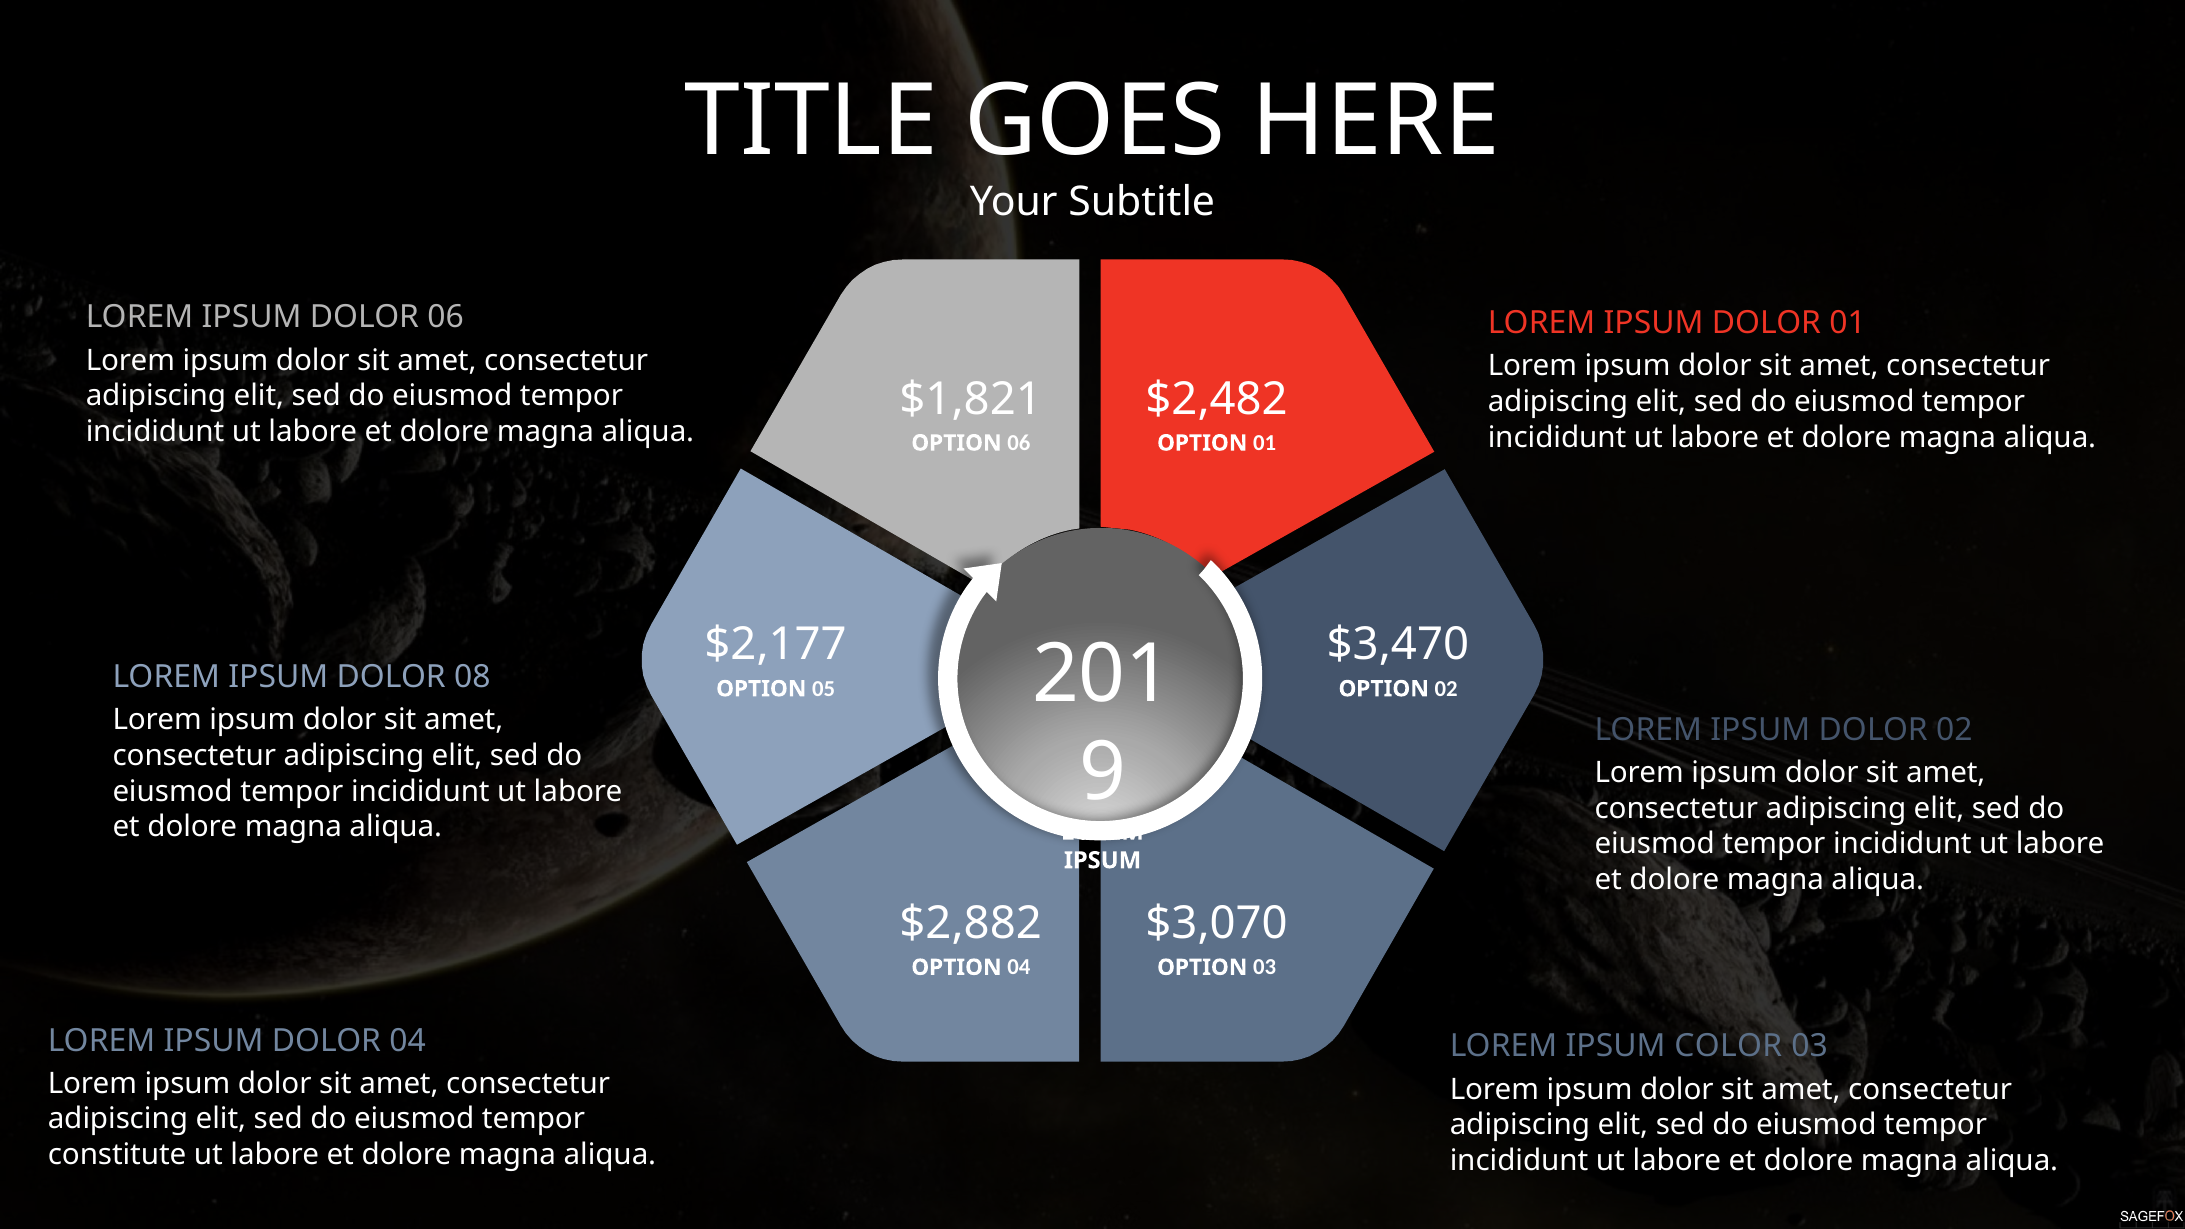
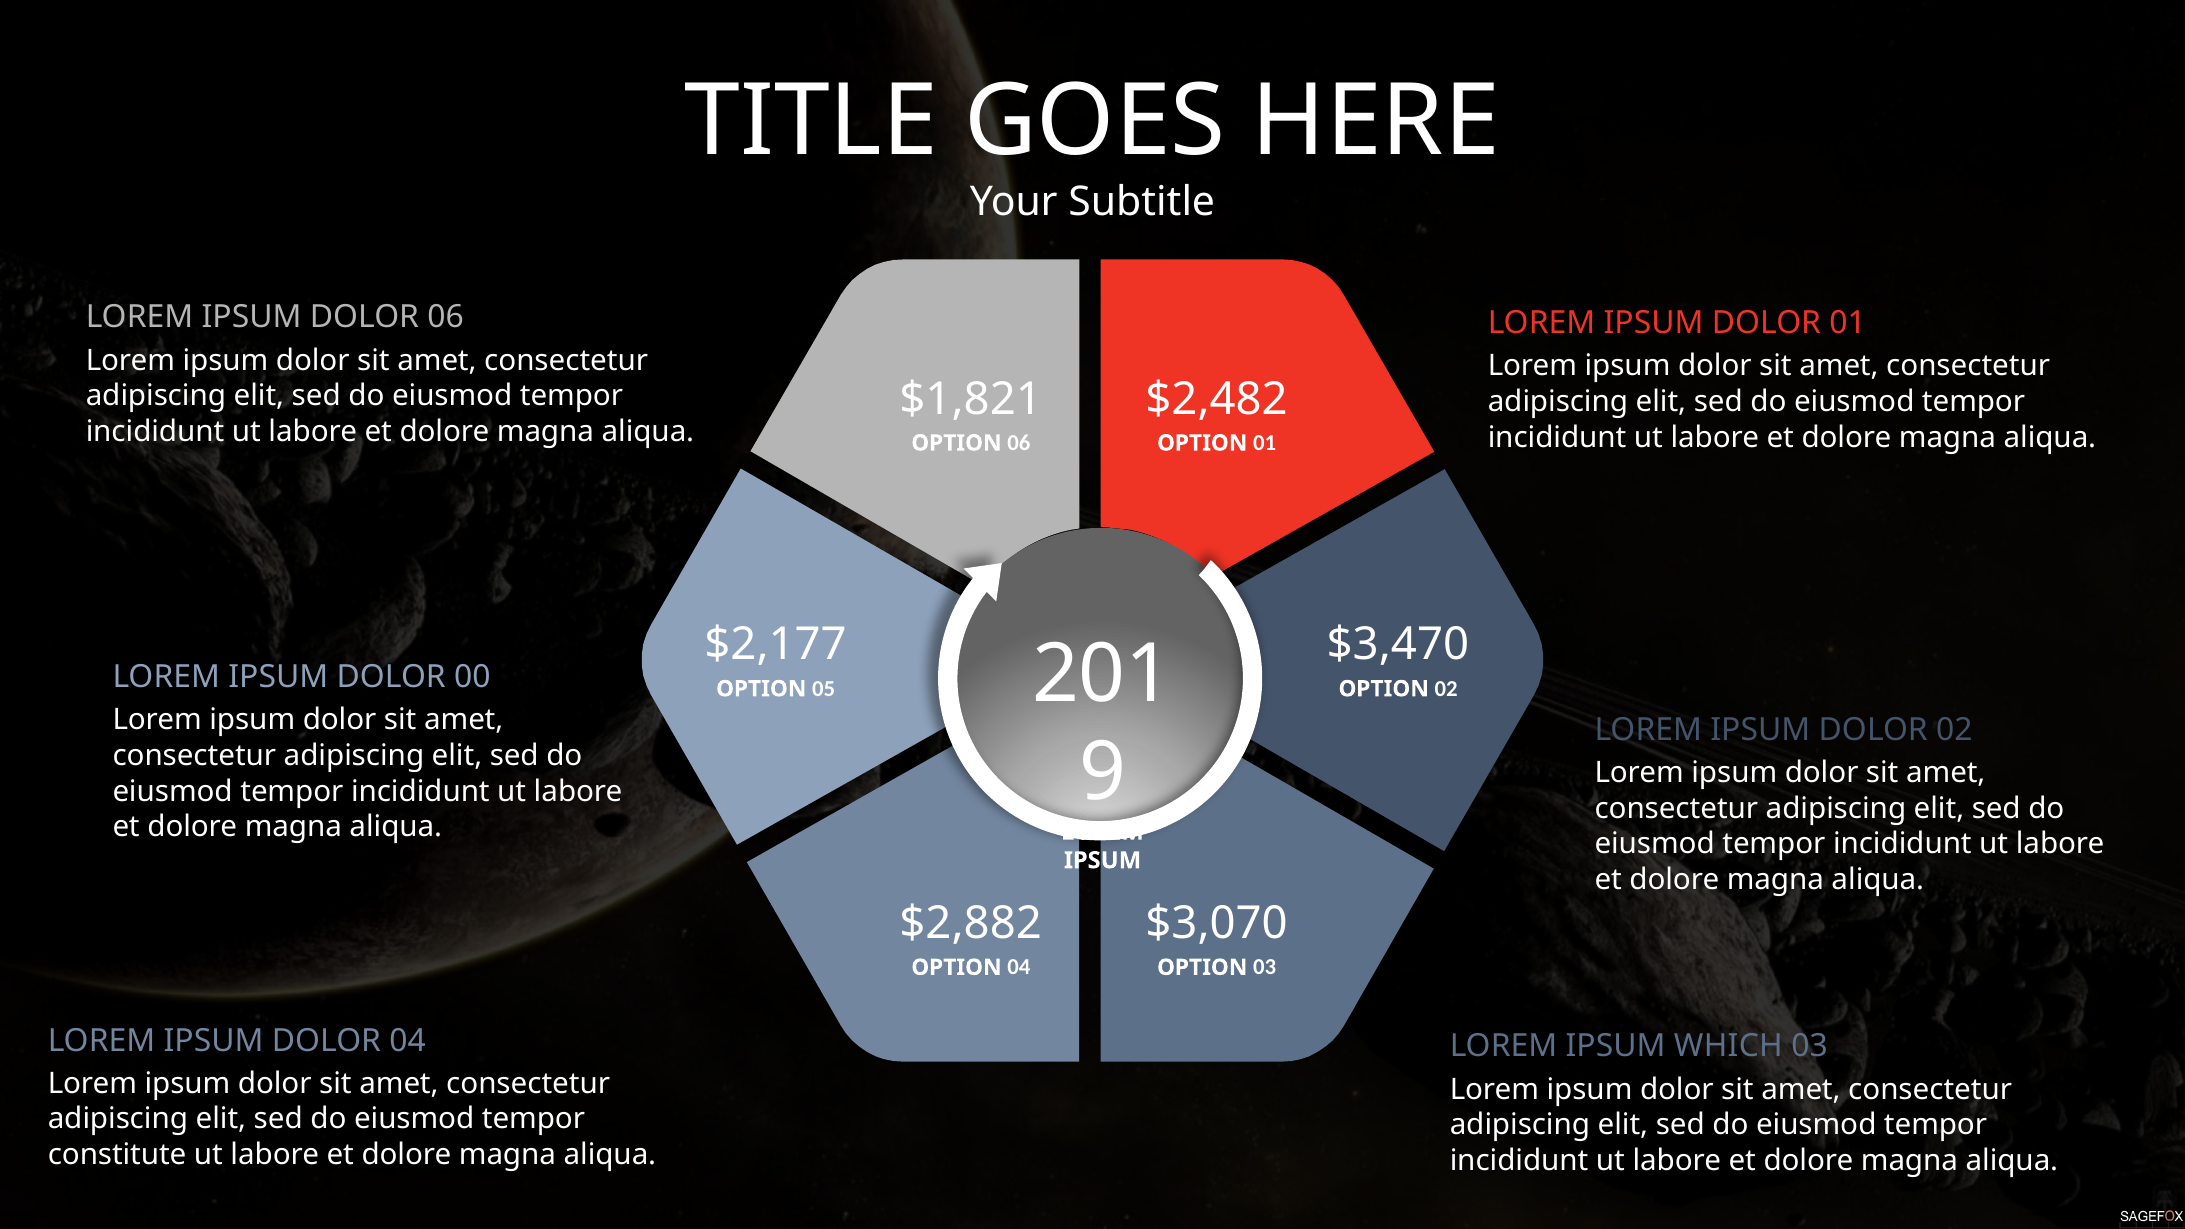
08: 08 -> 00 (472, 677)
COLOR: COLOR -> WHICH (1728, 1046)
